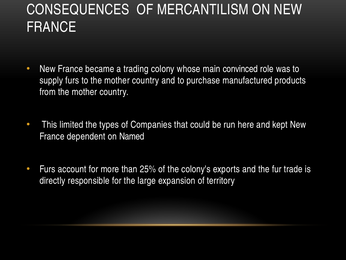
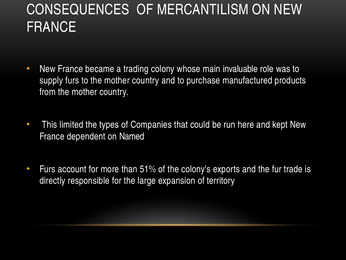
convinced: convinced -> invaluable (240, 69)
25%: 25% -> 51% (148, 169)
